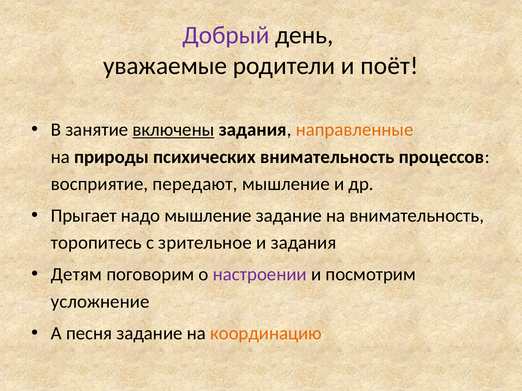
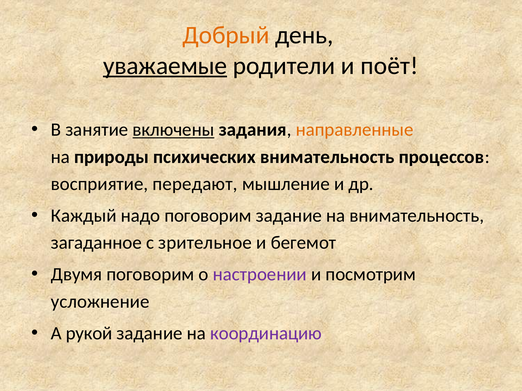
Добрый colour: purple -> orange (226, 35)
уважаемые underline: none -> present (165, 66)
Прыгает: Прыгает -> Каждый (84, 216)
надо мышление: мышление -> поговорим (208, 216)
торопитесь: торопитесь -> загаданное (96, 243)
и задания: задания -> бегемот (304, 243)
Детям: Детям -> Двумя (77, 275)
песня: песня -> рукой (89, 334)
координацию colour: orange -> purple (266, 334)
